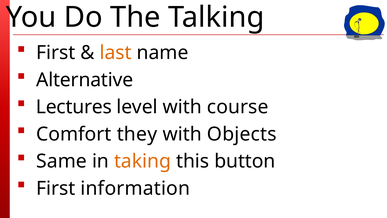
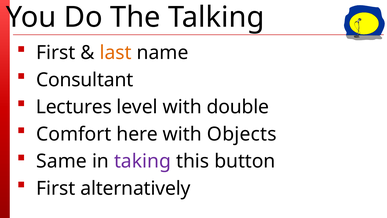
Alternative: Alternative -> Consultant (85, 80)
course: course -> double (238, 107)
they: they -> here (137, 134)
taking colour: orange -> purple (143, 161)
information: information -> alternatively (135, 188)
